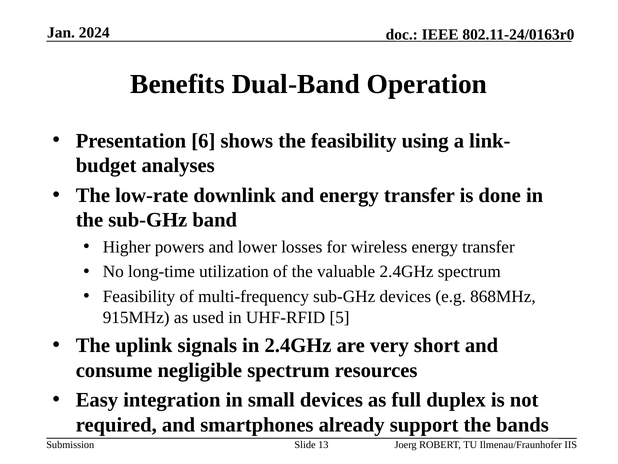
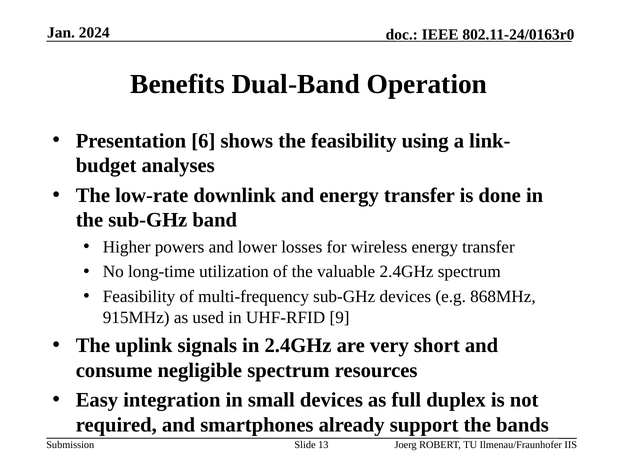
5: 5 -> 9 (340, 317)
